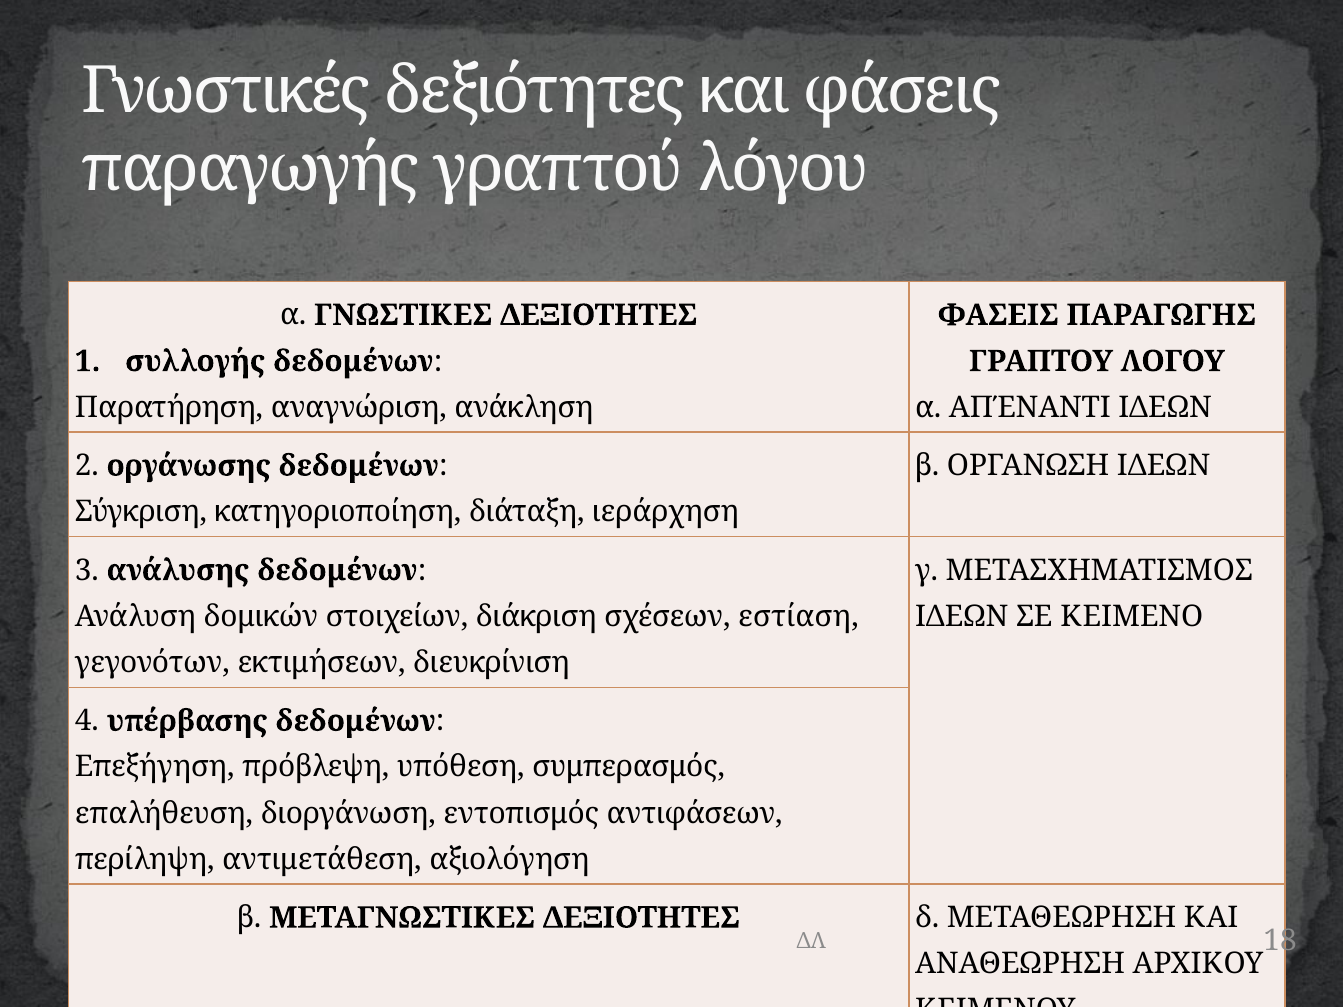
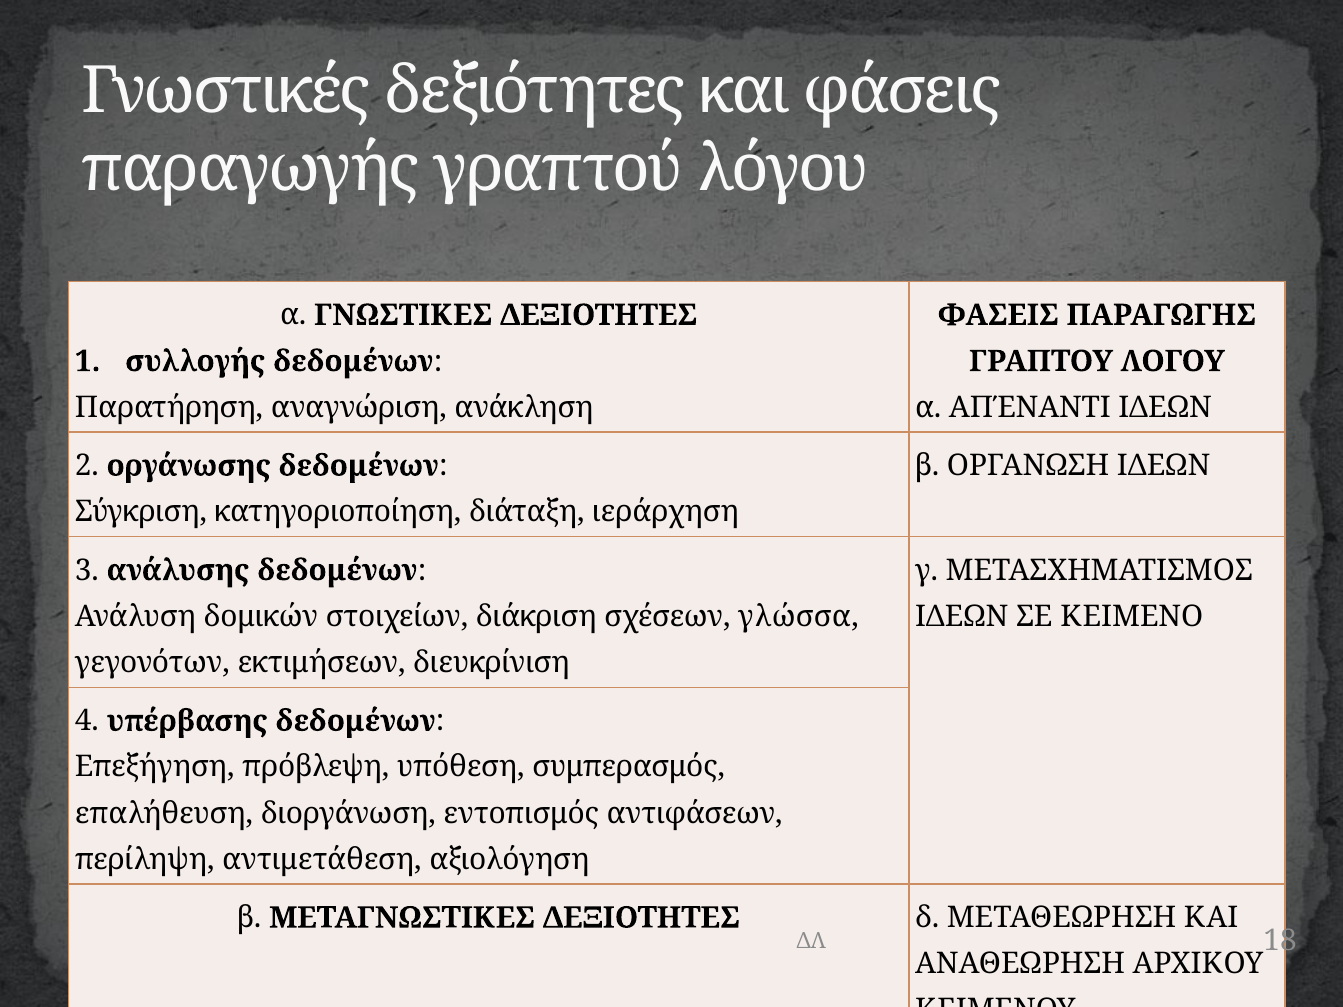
εστίαση: εστίαση -> γλώσσα (798, 617)
